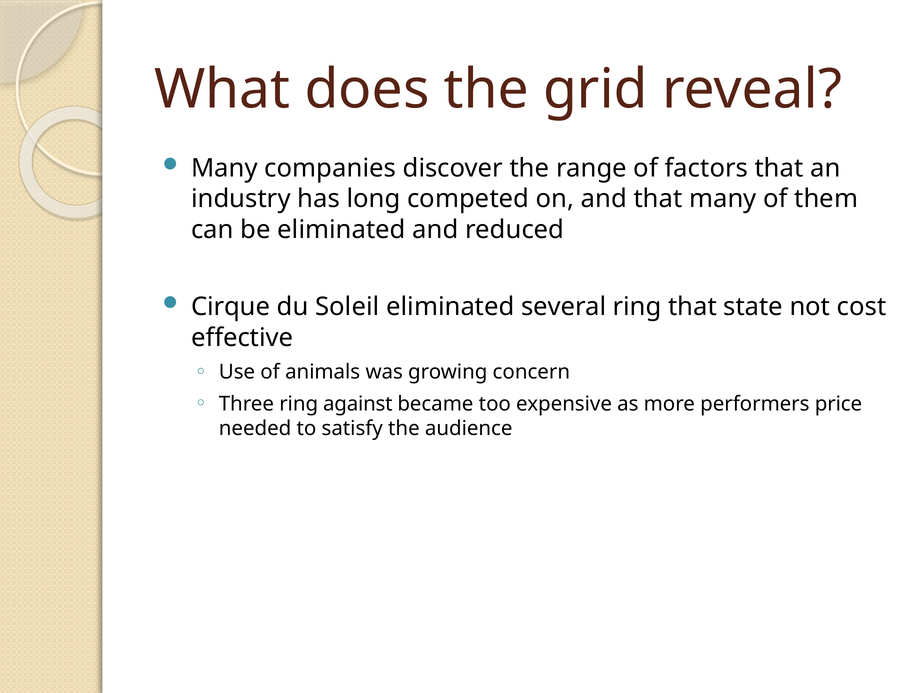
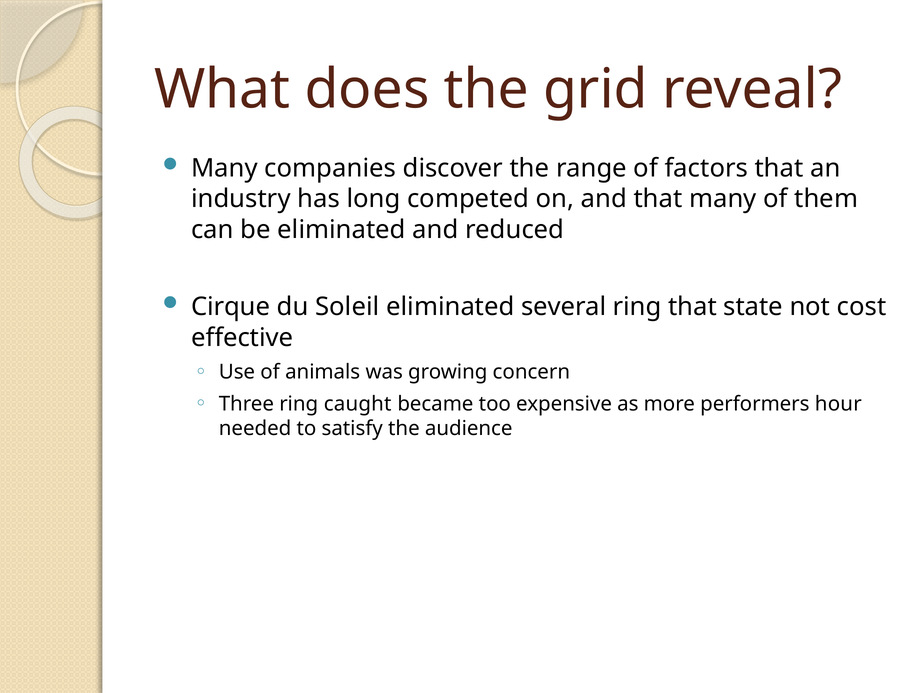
against: against -> caught (358, 404)
price: price -> hour (838, 404)
